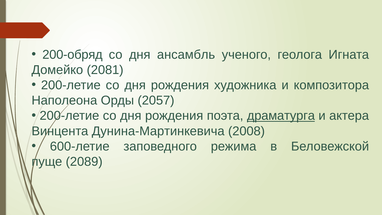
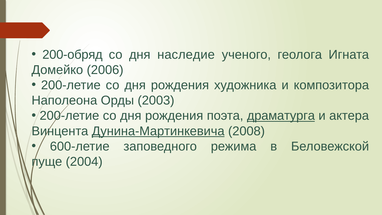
ансамбль: ансамбль -> наследие (186, 55)
2081: 2081 -> 2006 (105, 70)
2057: 2057 -> 2003 (156, 100)
Дунина-Мартинкевича underline: none -> present (158, 131)
2089: 2089 -> 2004 (84, 162)
